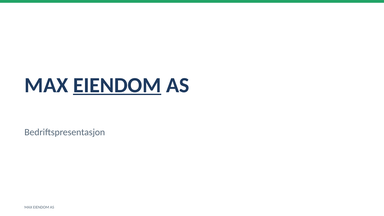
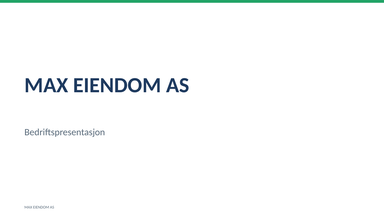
EIENDOM underline: present -> none (117, 85)
